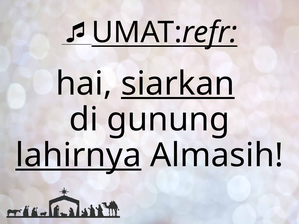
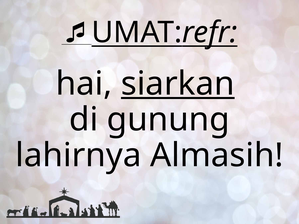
lahirnya underline: present -> none (78, 156)
